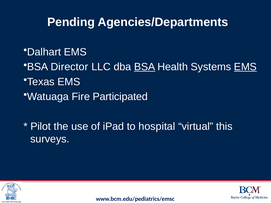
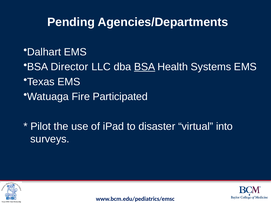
EMS underline: present -> none (245, 67)
hospital: hospital -> disaster (157, 127)
this: this -> into (224, 127)
